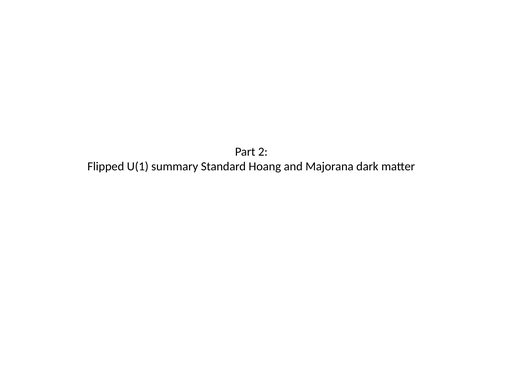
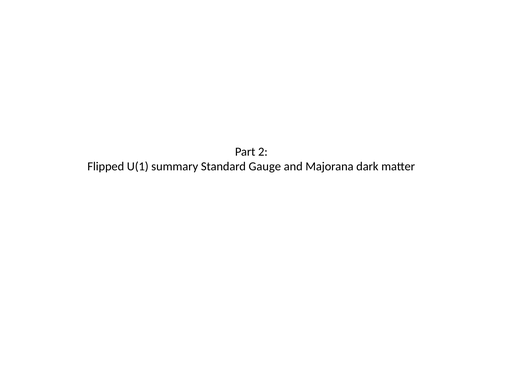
Hoang: Hoang -> Gauge (265, 166)
